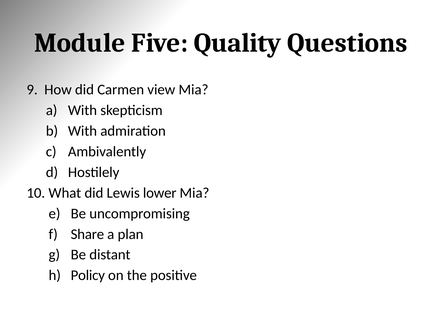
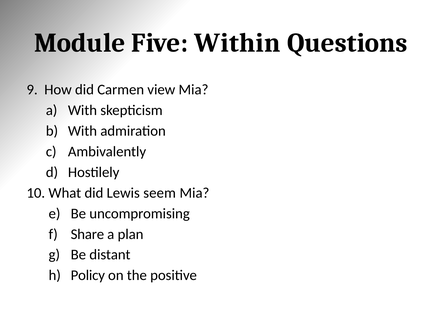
Quality: Quality -> Within (237, 43)
lower: lower -> seem (160, 193)
